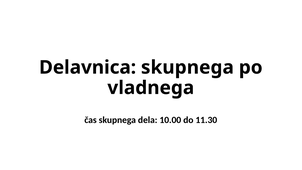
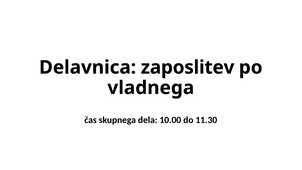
Delavnica skupnega: skupnega -> zaposlitev (188, 67)
